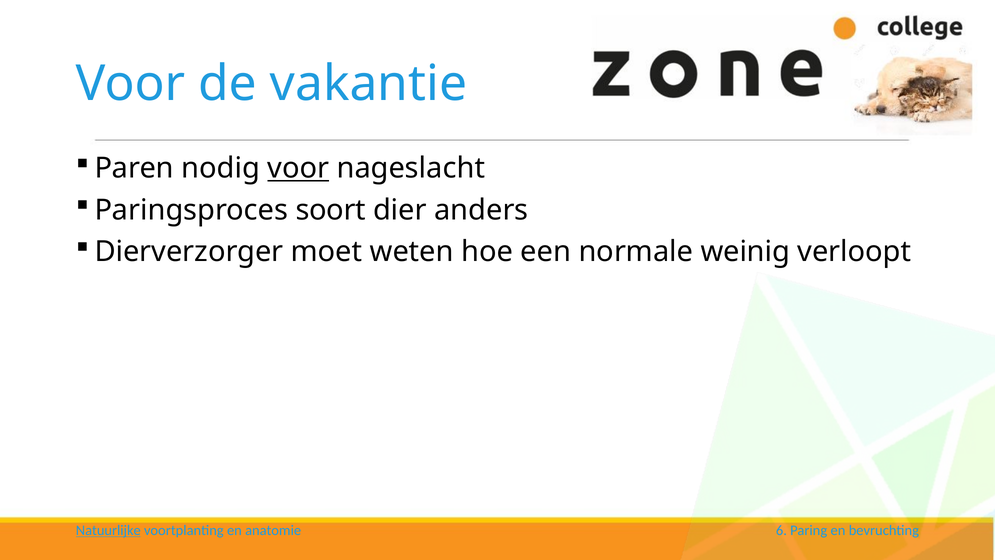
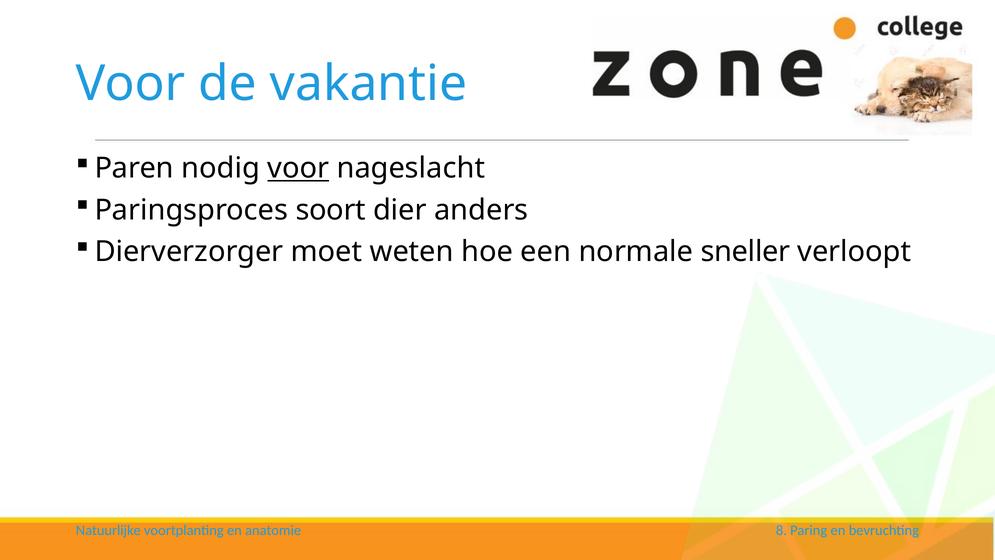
weinig: weinig -> sneller (745, 252)
Natuurlijke underline: present -> none (108, 530)
6: 6 -> 8 (781, 530)
